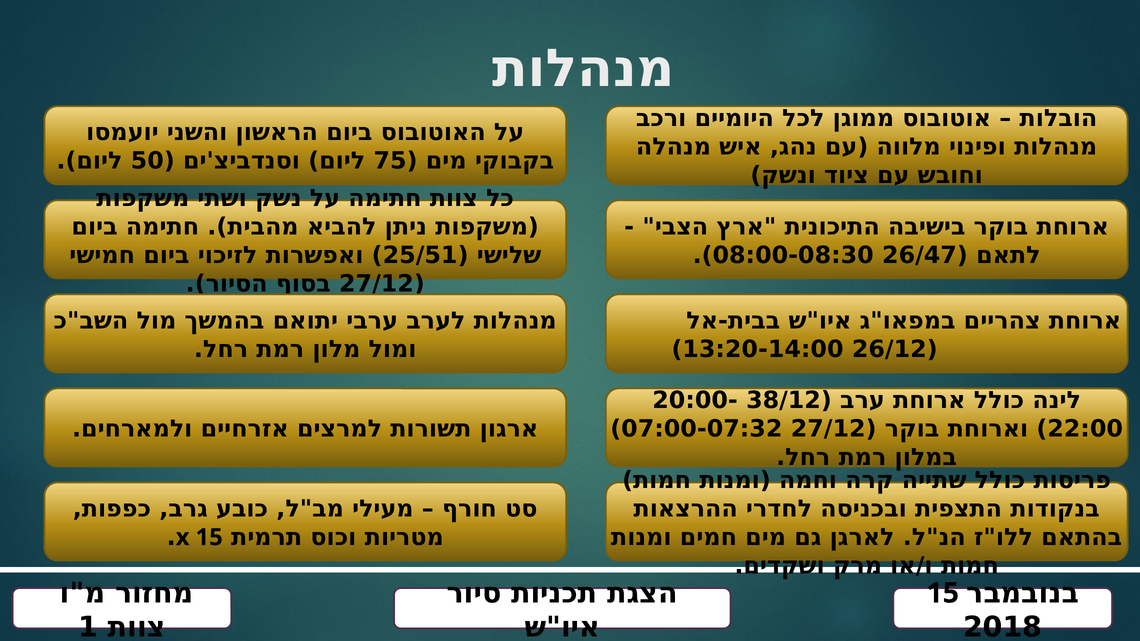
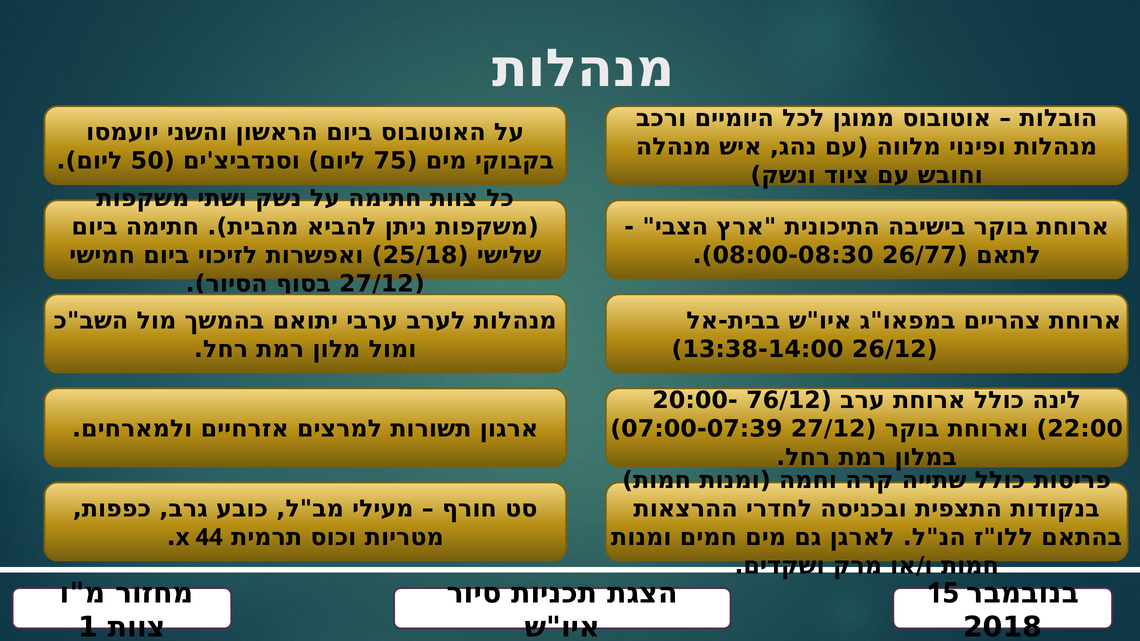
25/51: 25/51 -> 25/18 (420, 255)
26/47: 26/47 -> 26/77 (919, 255)
13:20-14:00: 13:20-14:00 -> 13:38-14:00 (763, 349)
38/12: 38/12 -> 76/12 (784, 401)
07:00-07:32: 07:00-07:32 -> 07:00-07:39 (702, 429)
x 15: 15 -> 44 (209, 538)
